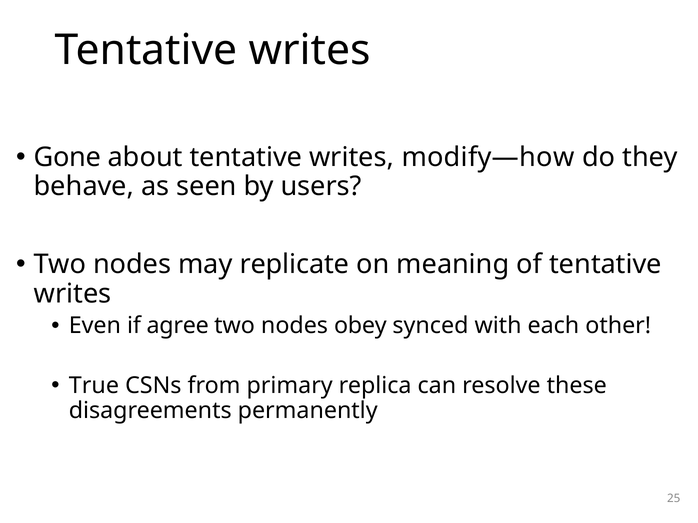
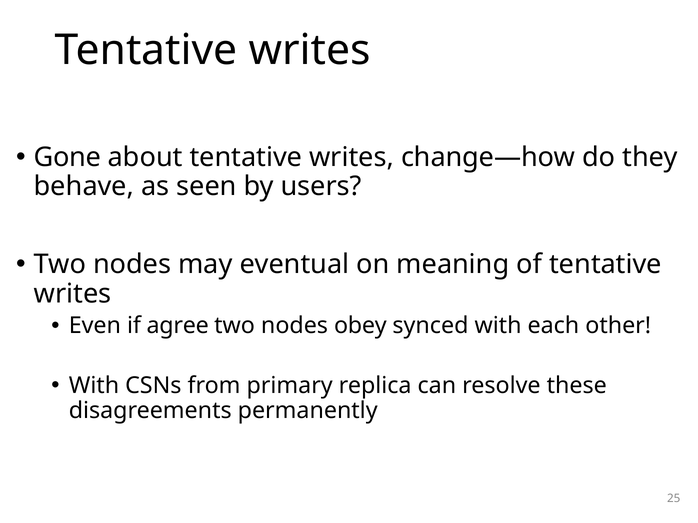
modify—how: modify—how -> change—how (488, 157)
replicate: replicate -> eventual (294, 265)
True: True -> With (94, 386)
